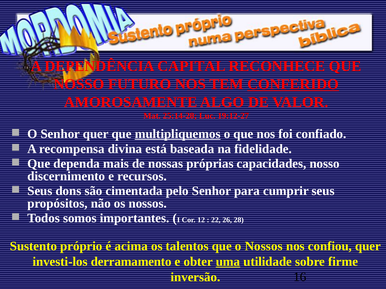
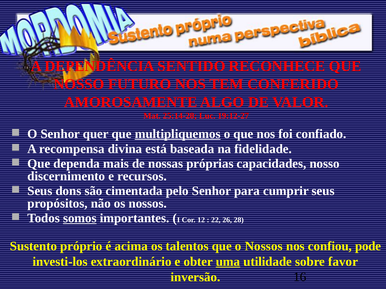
CAPITAL: CAPITAL -> SENTIDO (192, 66)
CONFERIDO underline: present -> none (293, 84)
somos underline: none -> present (80, 219)
confiou quer: quer -> pode (368, 247)
derramamento: derramamento -> extraordinário (131, 262)
firme: firme -> favor (343, 262)
